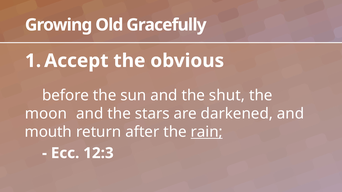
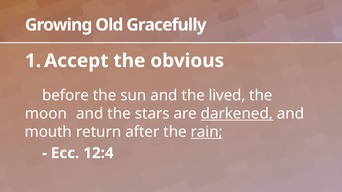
shut: shut -> lived (227, 96)
darkened underline: none -> present (237, 114)
12:3: 12:3 -> 12:4 (98, 153)
